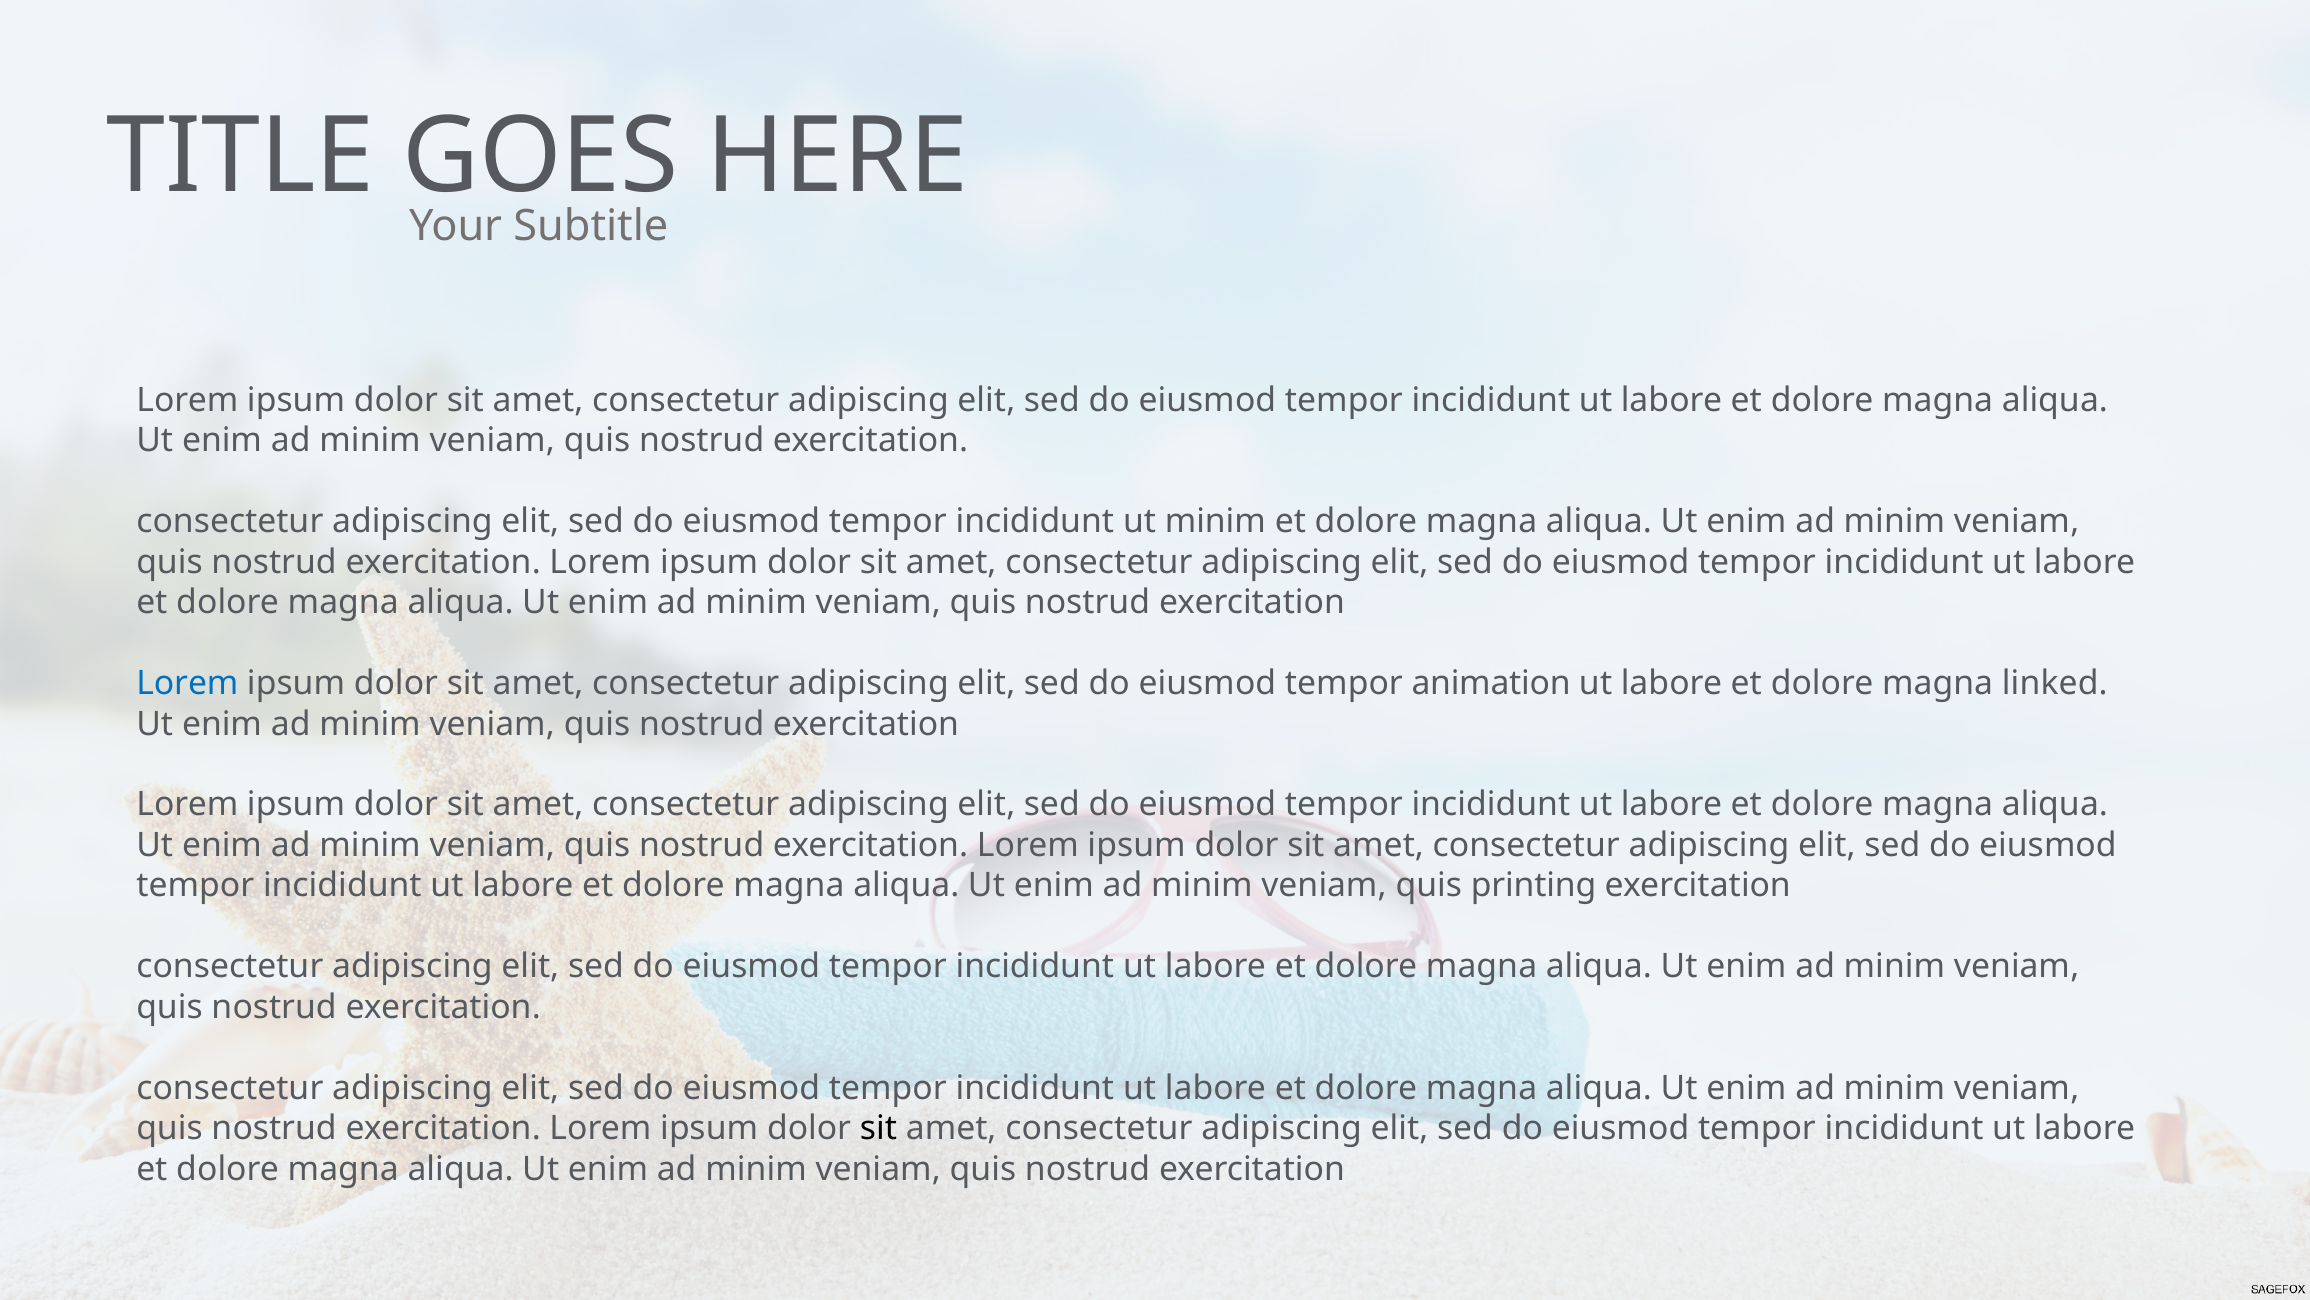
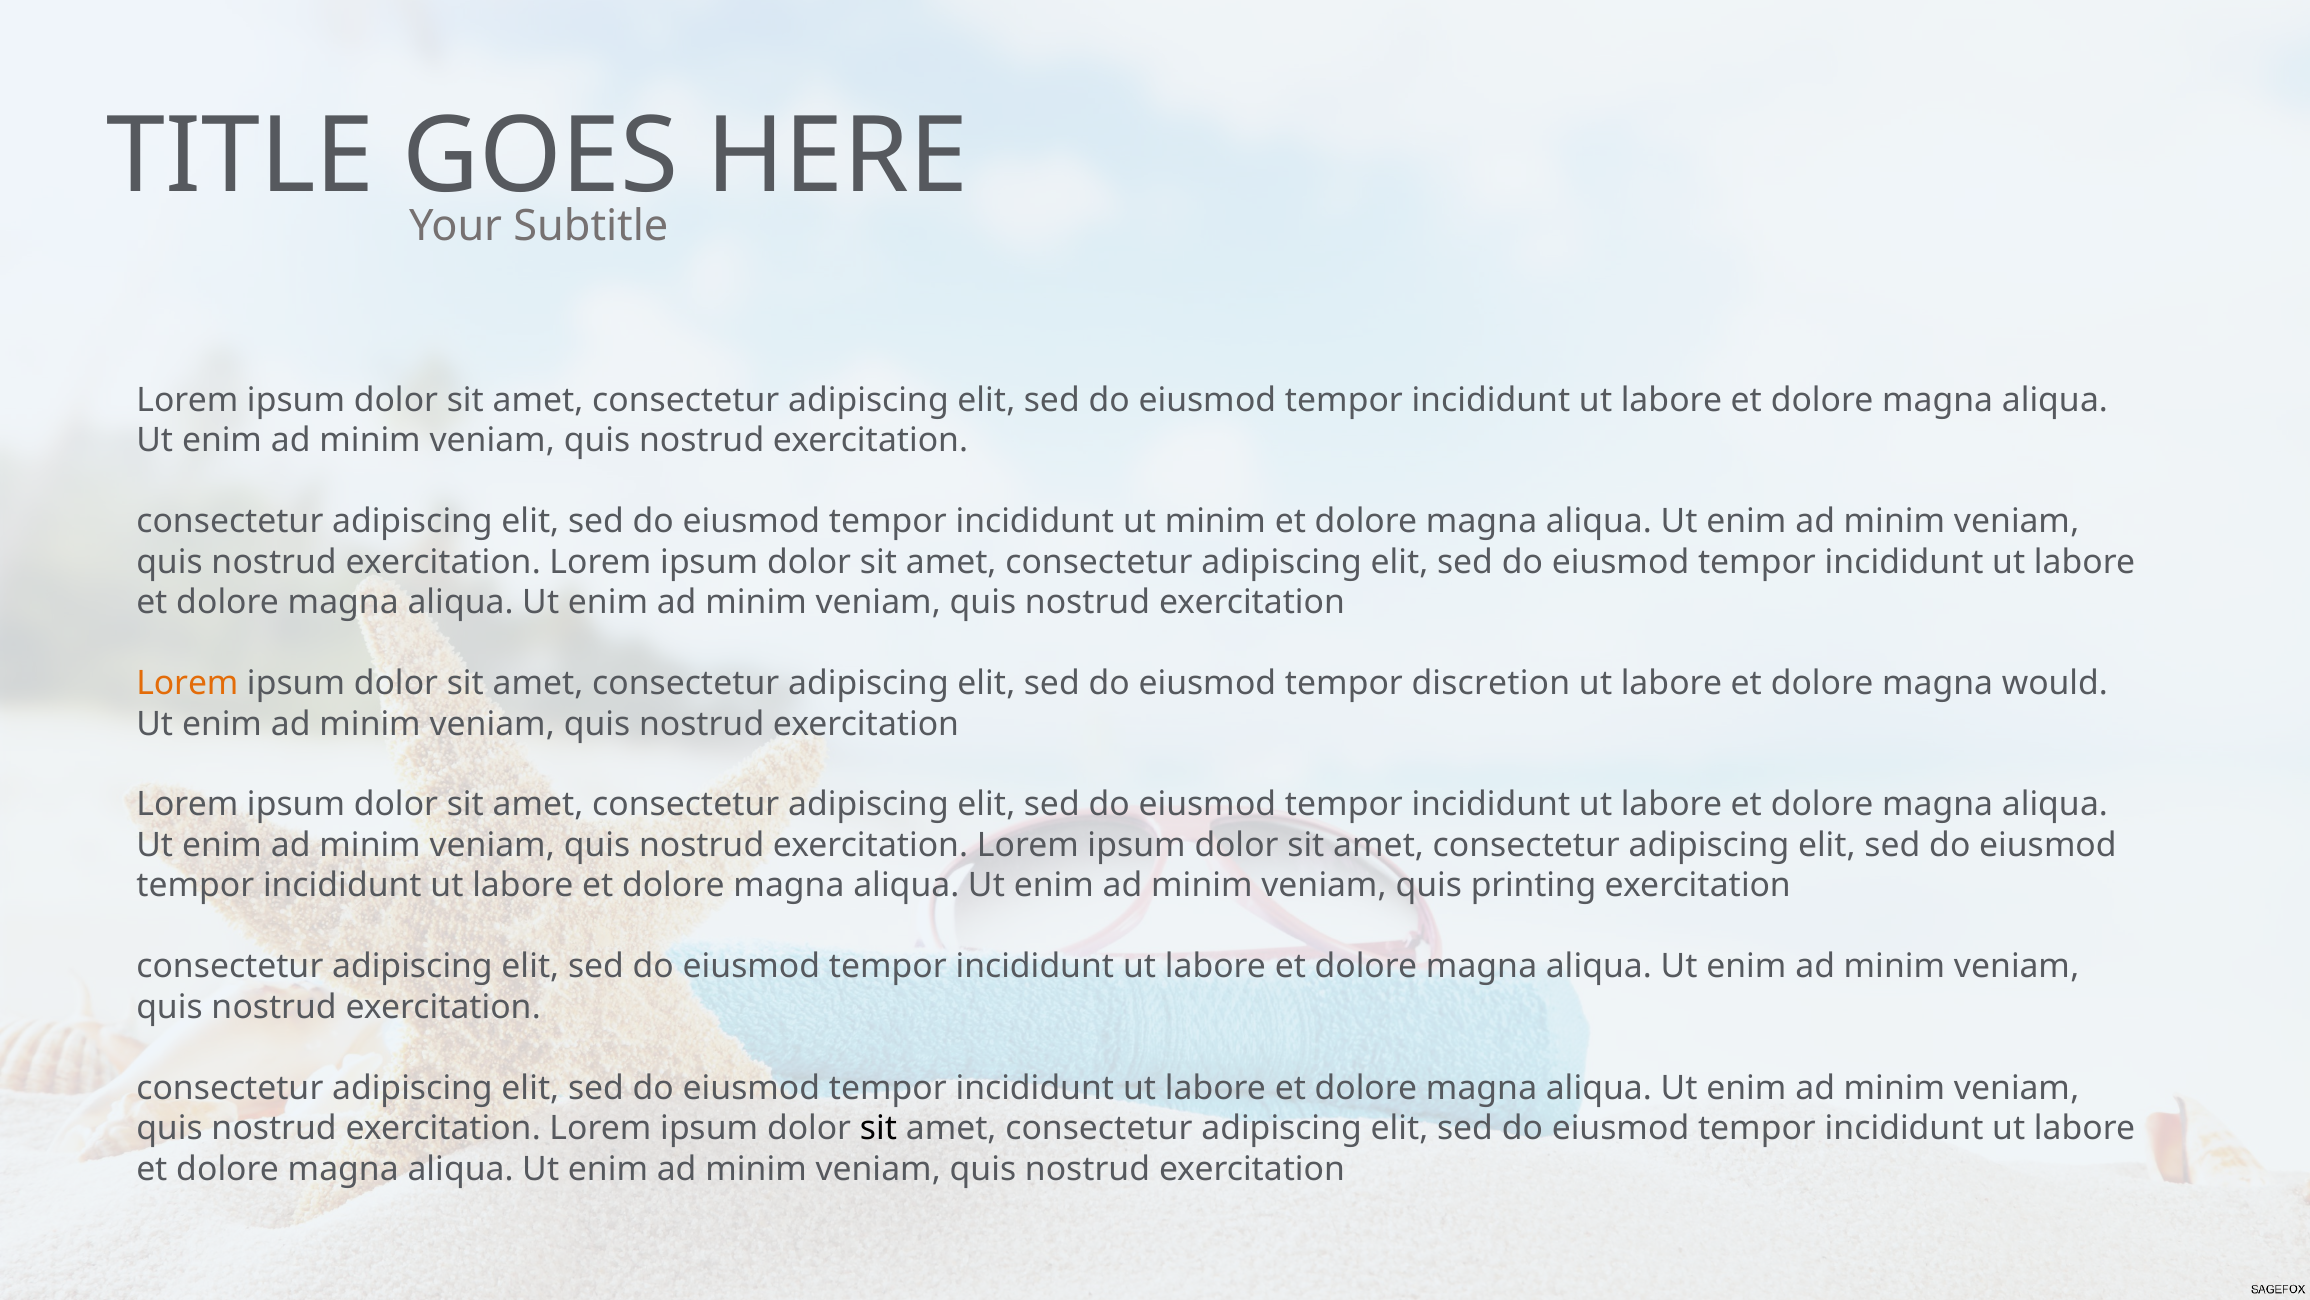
Lorem colour: blue -> orange (187, 683)
animation: animation -> discretion (1491, 683)
linked: linked -> would (2055, 683)
